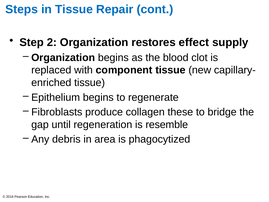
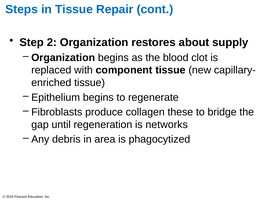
effect: effect -> about (194, 42)
resemble: resemble -> networks (167, 124)
